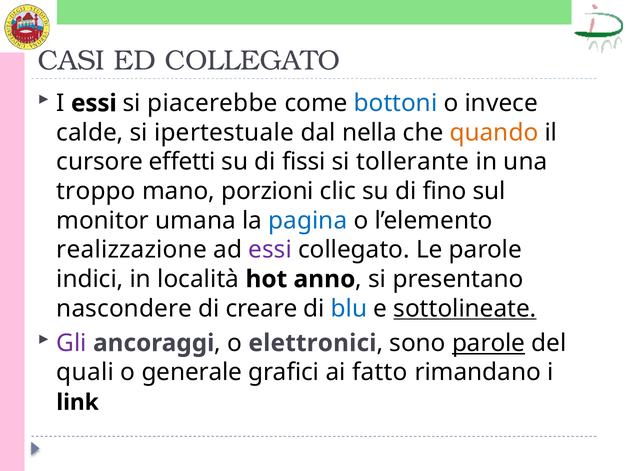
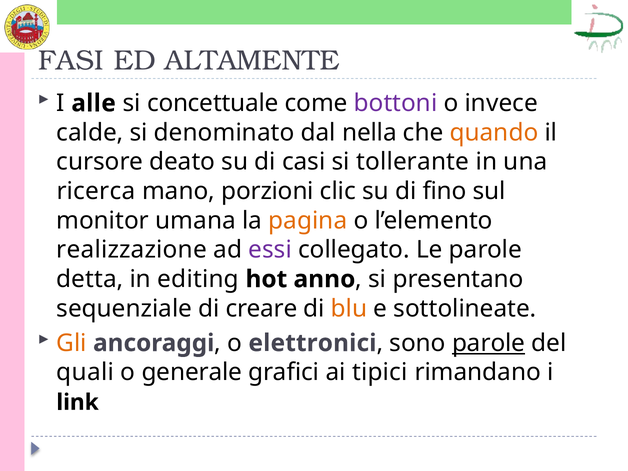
CASI: CASI -> FASI (71, 61)
ED COLLEGATO: COLLEGATO -> ALTAMENTE (252, 61)
I essi: essi -> alle (94, 103)
piacerebbe: piacerebbe -> concettuale (213, 103)
bottoni colour: blue -> purple (396, 103)
ipertestuale: ipertestuale -> denominato (224, 133)
effetti: effetti -> deato (182, 162)
fissi: fissi -> casi (304, 162)
troppo: troppo -> ricerca (96, 191)
pagina colour: blue -> orange (308, 221)
indici: indici -> detta (90, 279)
località: località -> editing (198, 279)
nascondere: nascondere -> sequenziale (124, 309)
blu colour: blue -> orange (349, 309)
sottolineate underline: present -> none (465, 309)
Gli colour: purple -> orange (72, 343)
fatto: fatto -> tipici (380, 372)
